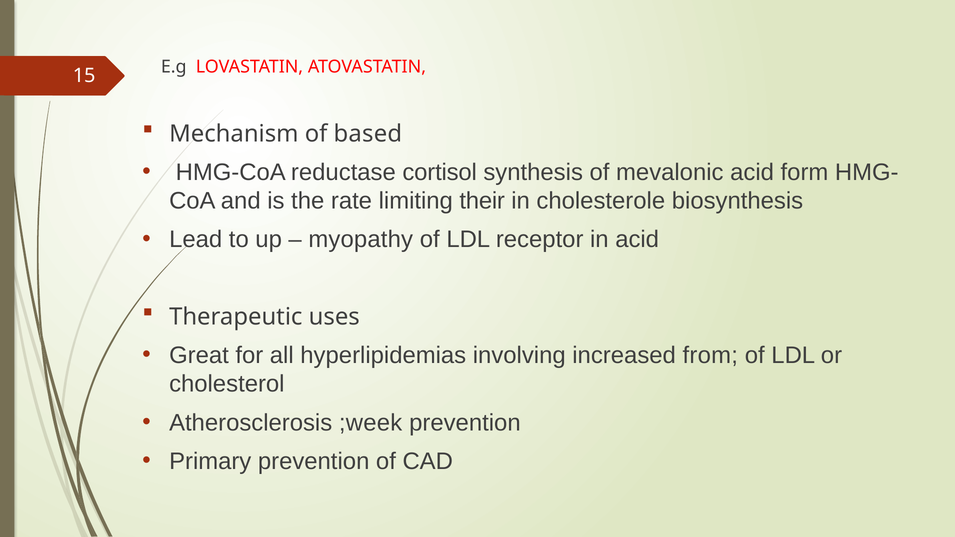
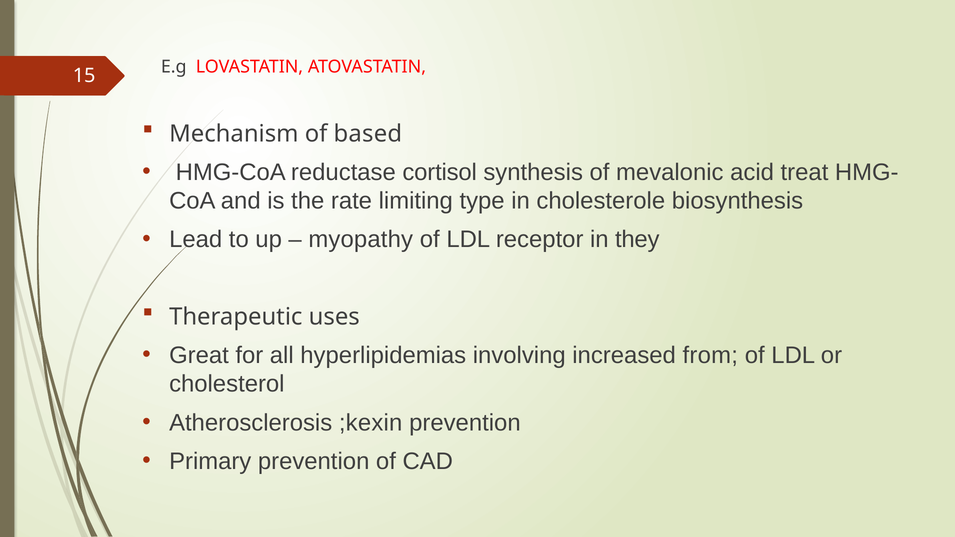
form: form -> treat (805, 172)
their: their -> type (482, 201)
in acid: acid -> they (637, 240)
;week: ;week -> ;kexin (371, 423)
